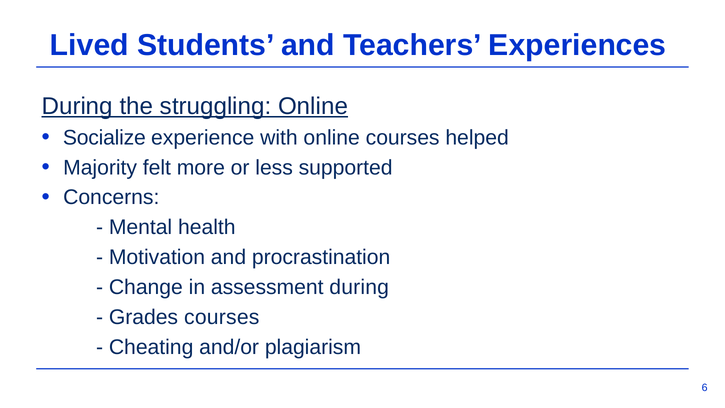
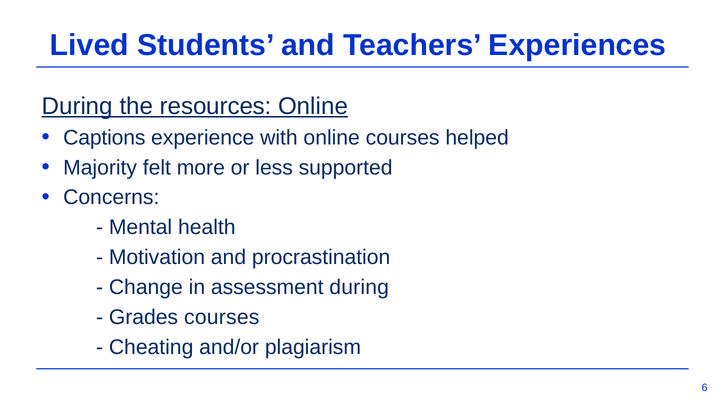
struggling: struggling -> resources (216, 106)
Socialize: Socialize -> Captions (104, 138)
